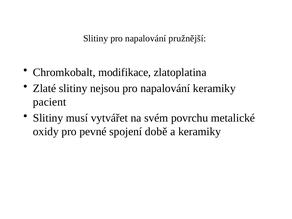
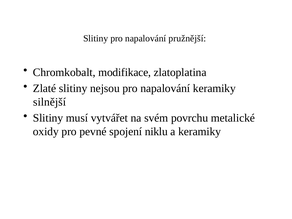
pacient: pacient -> silnější (50, 102)
době: době -> niklu (156, 132)
